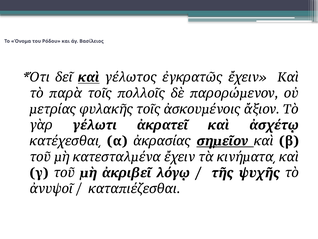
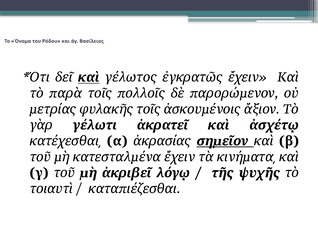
ἀνυψοῖ: ἀνυψοῖ -> τοιαυτὶ (51, 188)
